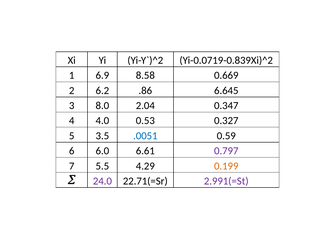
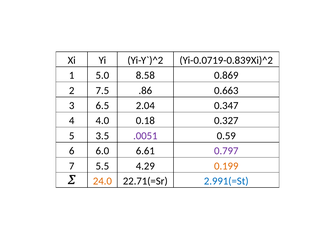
6.9: 6.9 -> 5.0 (102, 76)
0.669: 0.669 -> 0.869 (226, 76)
6.2: 6.2 -> 7.5 (102, 91)
6.645: 6.645 -> 0.663 (226, 91)
8.0: 8.0 -> 6.5 (102, 106)
0.53: 0.53 -> 0.18 (145, 121)
.0051 colour: blue -> purple (145, 136)
24.0 colour: purple -> orange (102, 181)
2.991(=St colour: purple -> blue (226, 181)
